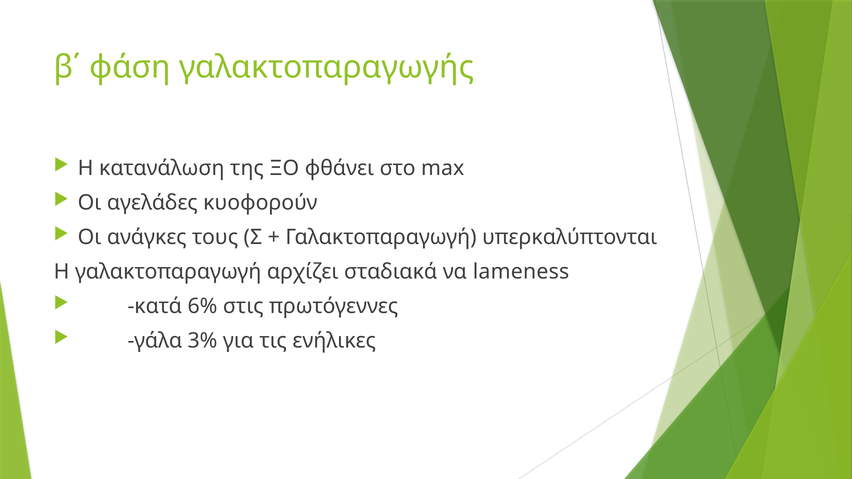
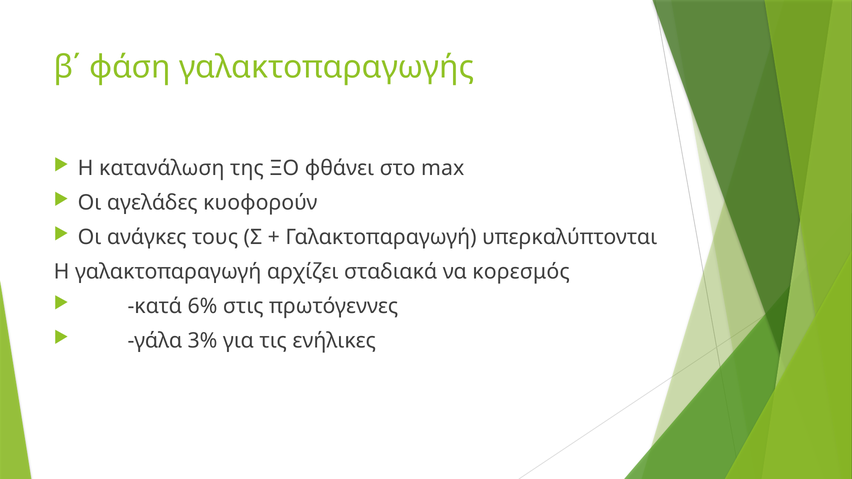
lameness: lameness -> κορεσμός (521, 272)
